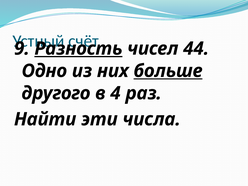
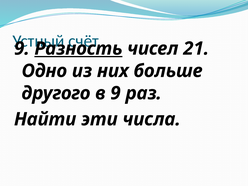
44: 44 -> 21 (196, 49)
больше underline: present -> none (168, 71)
в 4: 4 -> 9 (115, 93)
